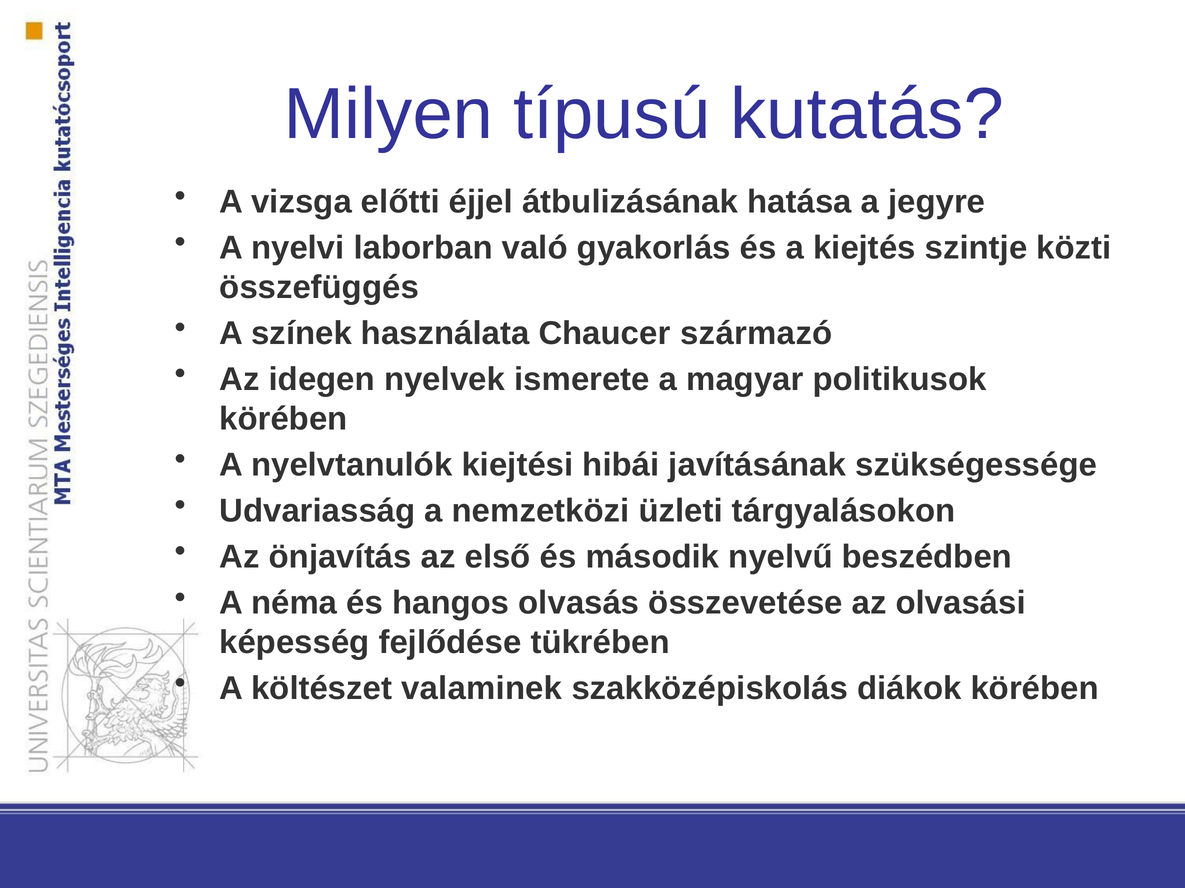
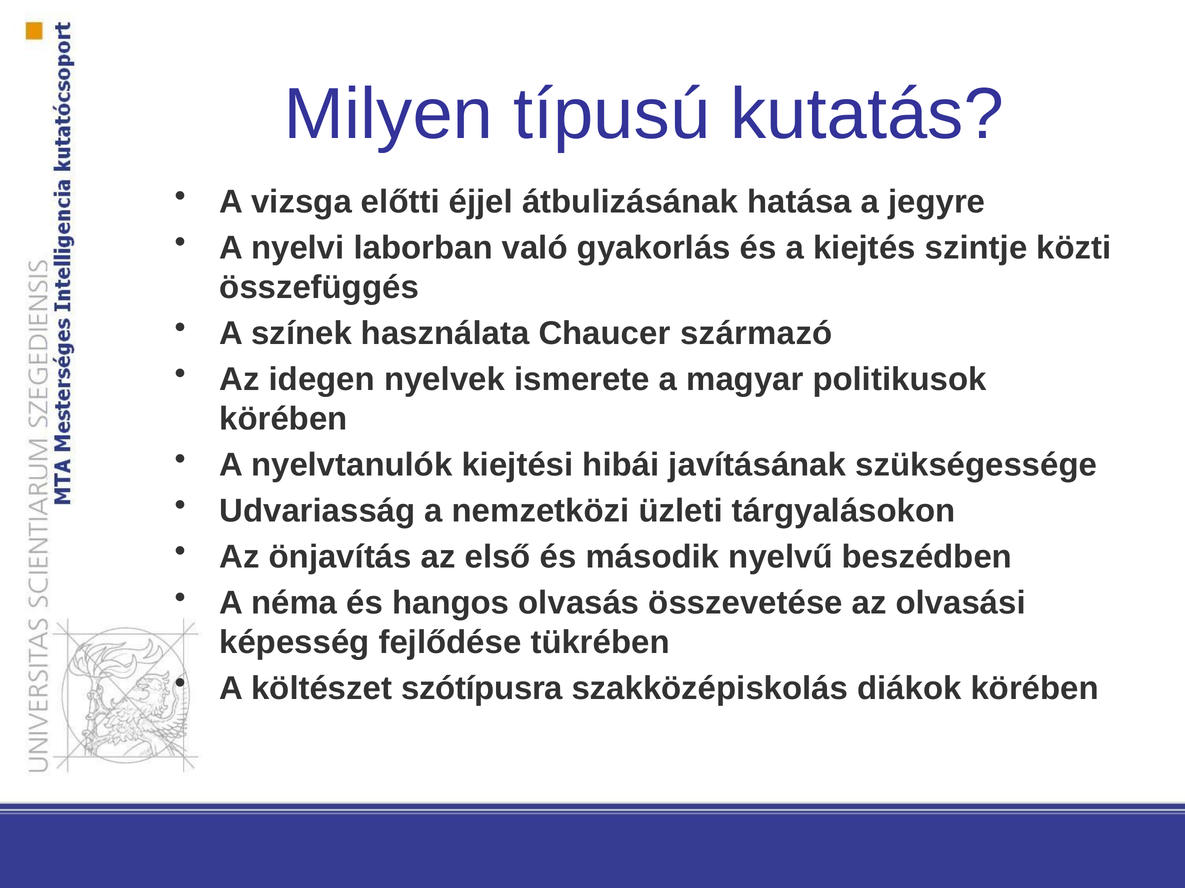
valaminek: valaminek -> szótípusra (482, 689)
